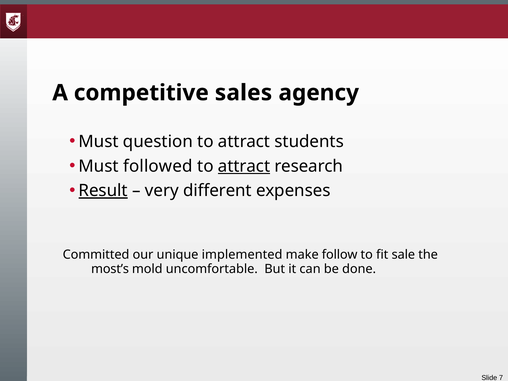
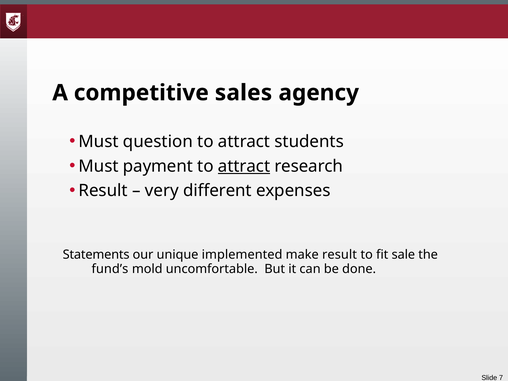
followed: followed -> payment (158, 166)
Result underline: present -> none (103, 191)
Committed: Committed -> Statements (96, 254)
make follow: follow -> result (340, 254)
most’s: most’s -> fund’s (110, 269)
